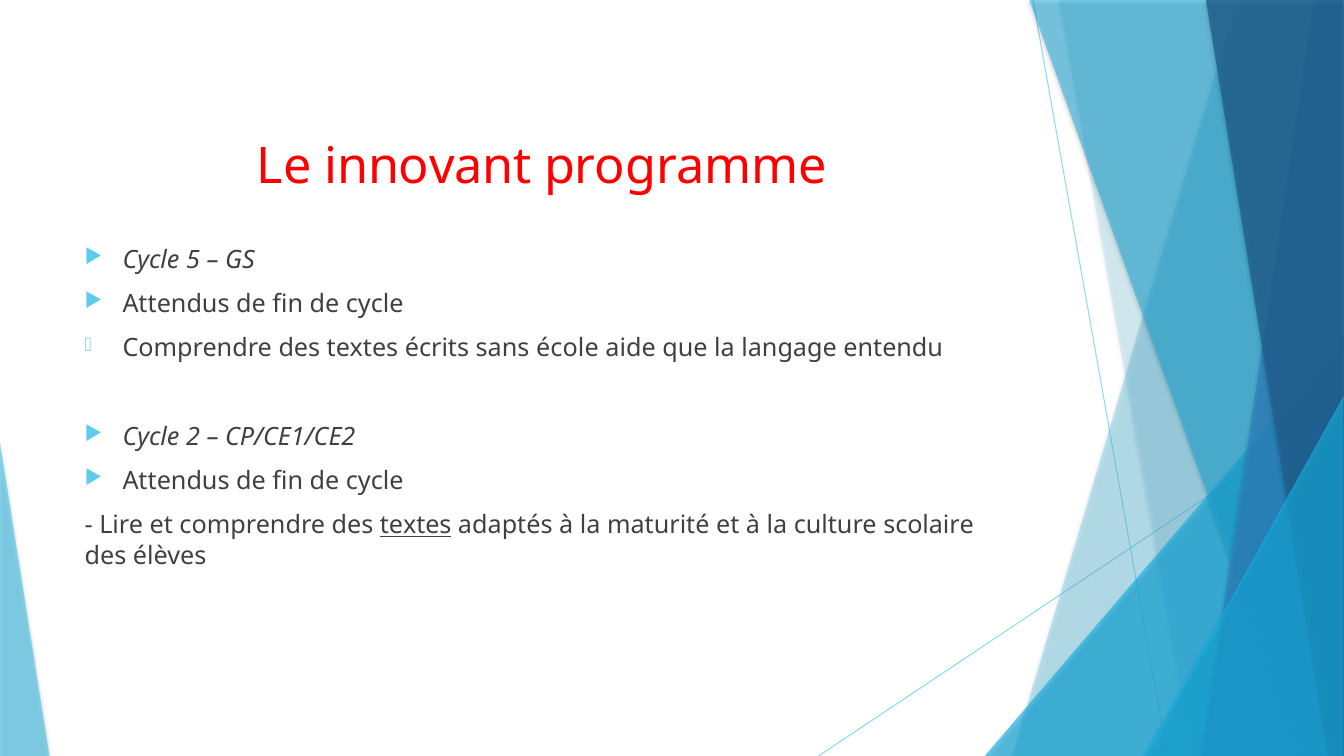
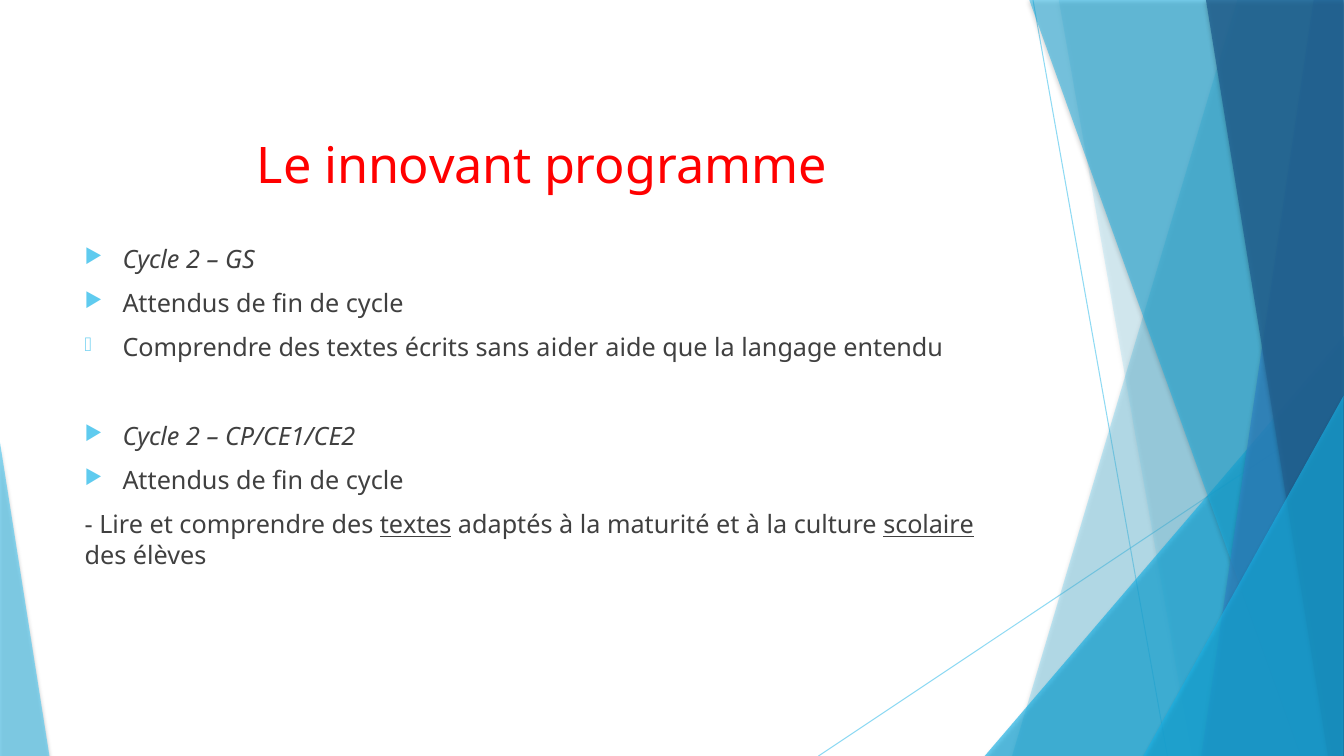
5: 5 -> 2 (193, 260)
école: école -> aider (567, 349)
scolaire underline: none -> present (929, 526)
